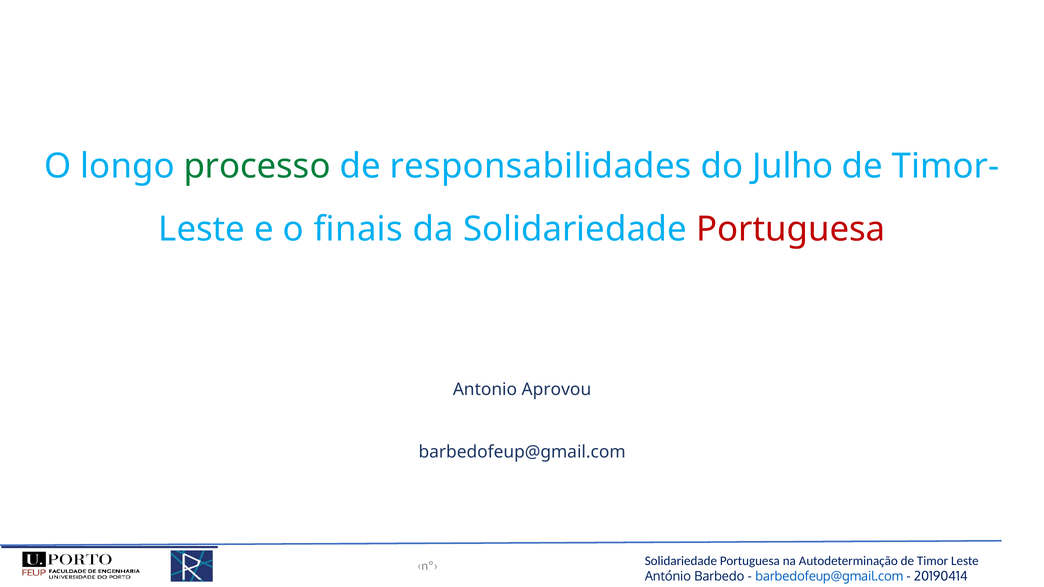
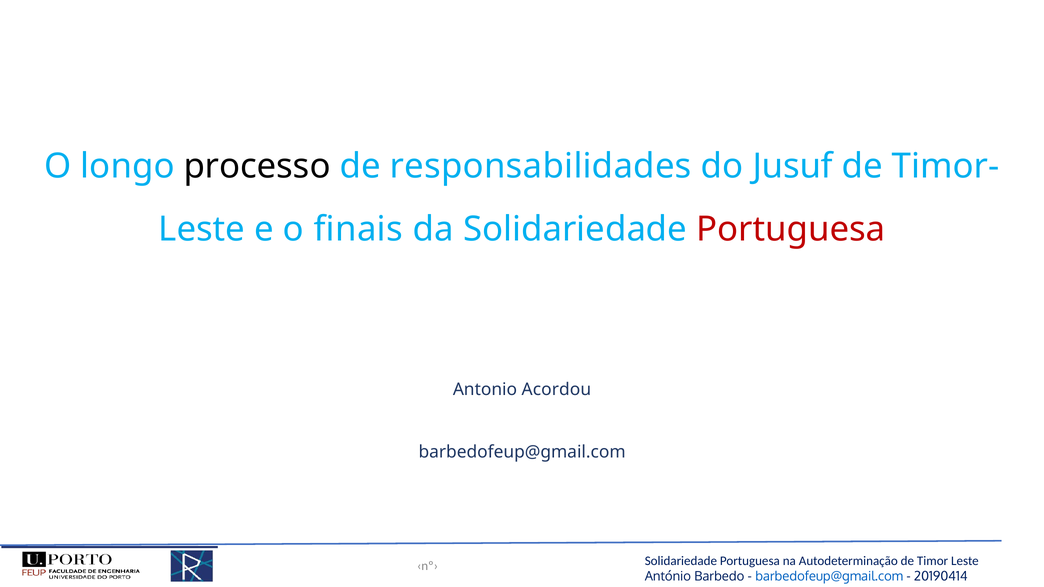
processo colour: green -> black (257, 167)
Julho: Julho -> Jusuf (793, 167)
Aprovou: Aprovou -> Acordou (556, 390)
